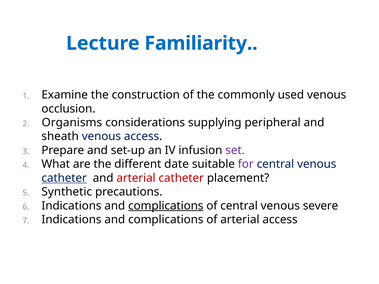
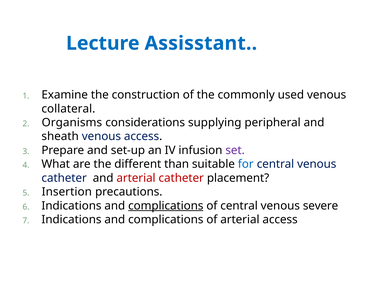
Familiarity: Familiarity -> Assisstant (201, 43)
occlusion: occlusion -> collateral (68, 109)
date: date -> than (177, 164)
for colour: purple -> blue (246, 164)
catheter underline: present -> none (64, 178)
Synthetic: Synthetic -> Insertion (67, 192)
